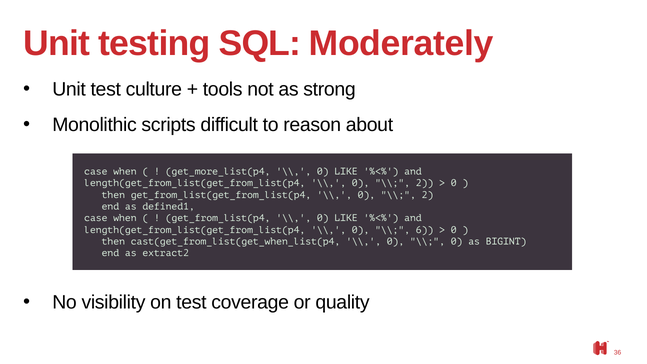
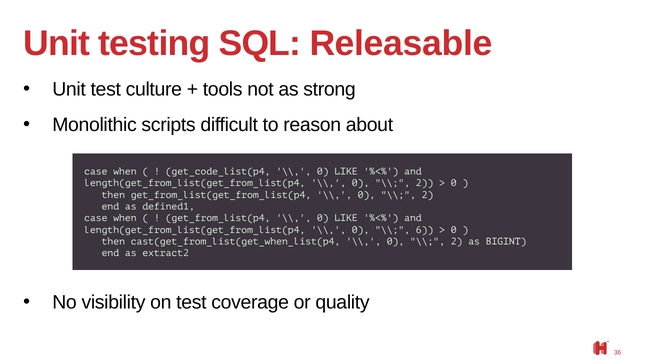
Moderately: Moderately -> Releasable (401, 43)
get_more_list(p4: get_more_list(p4 -> get_code_list(p4 (218, 172)
0: 0 -> 2 (457, 241)
